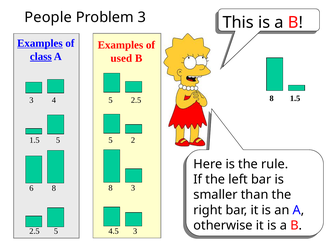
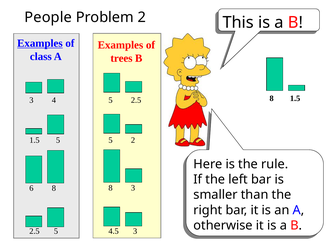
Problem 3: 3 -> 2 (142, 17)
class underline: present -> none (41, 56)
used: used -> trees (121, 58)
